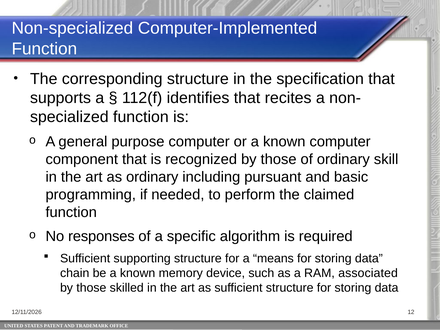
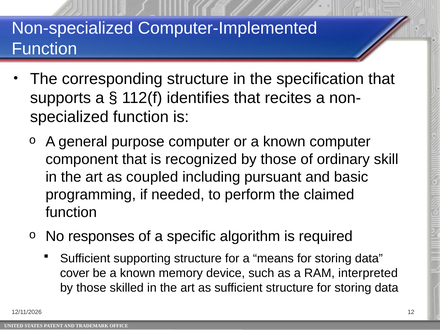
as ordinary: ordinary -> coupled (152, 177)
chain: chain -> cover (75, 273)
associated: associated -> interpreted (368, 273)
